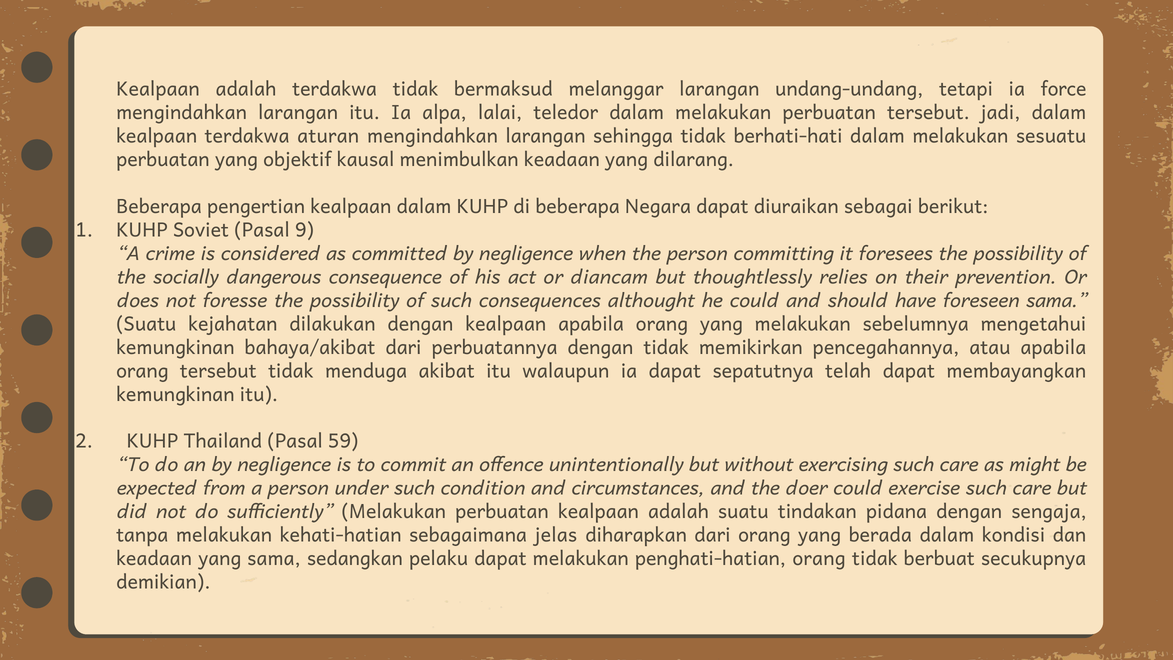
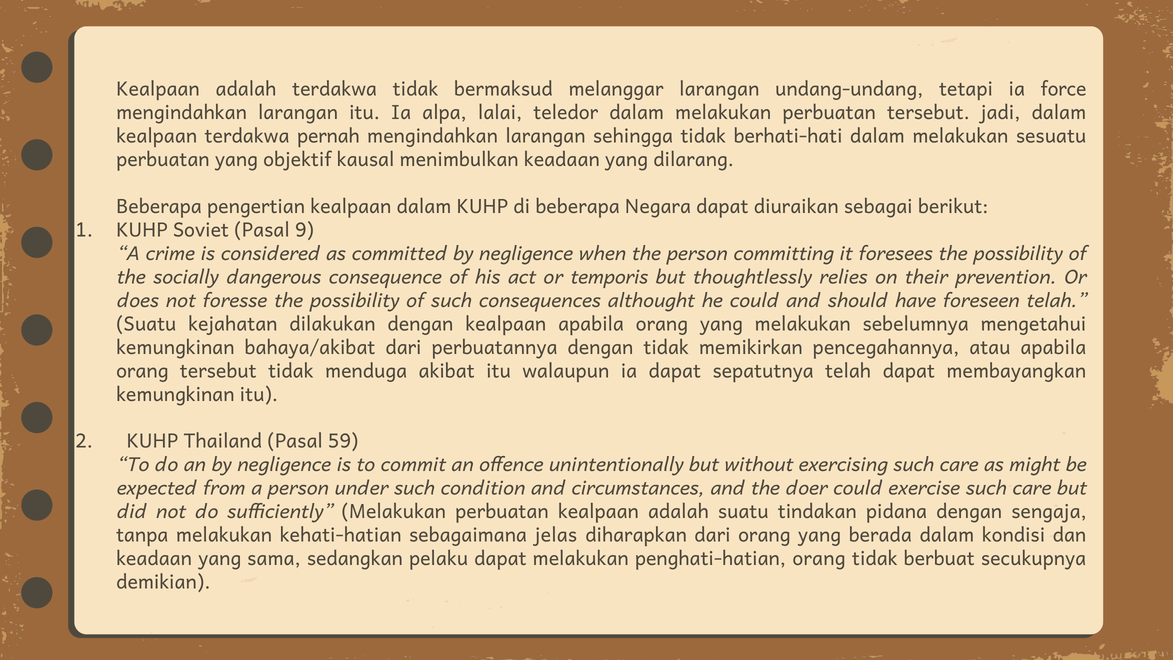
aturan: aturan -> pernah (328, 136)
diancam: diancam -> temporis (609, 277)
foreseen sama: sama -> telah (1056, 301)
